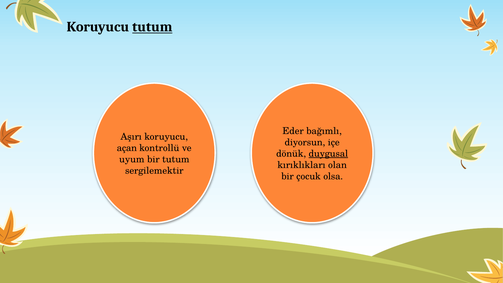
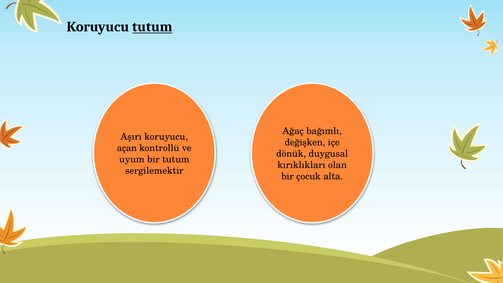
Eder: Eder -> Ağaç (293, 131)
diyorsun: diyorsun -> değişken (305, 142)
duygusal underline: present -> none (328, 154)
olsa: olsa -> alta (333, 176)
